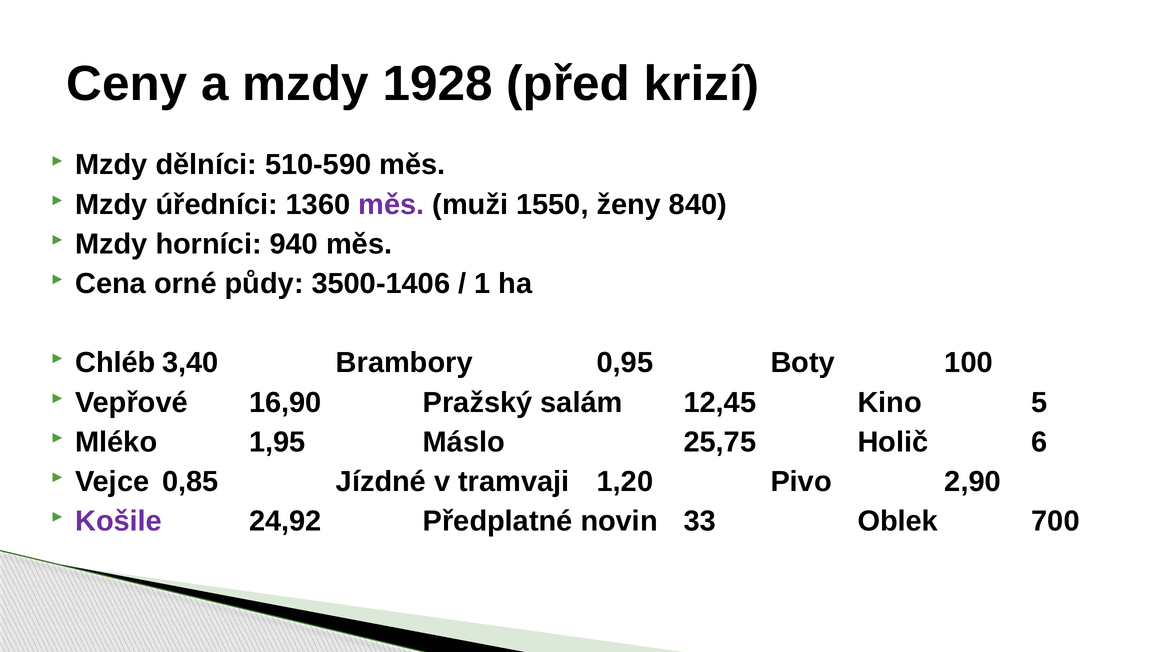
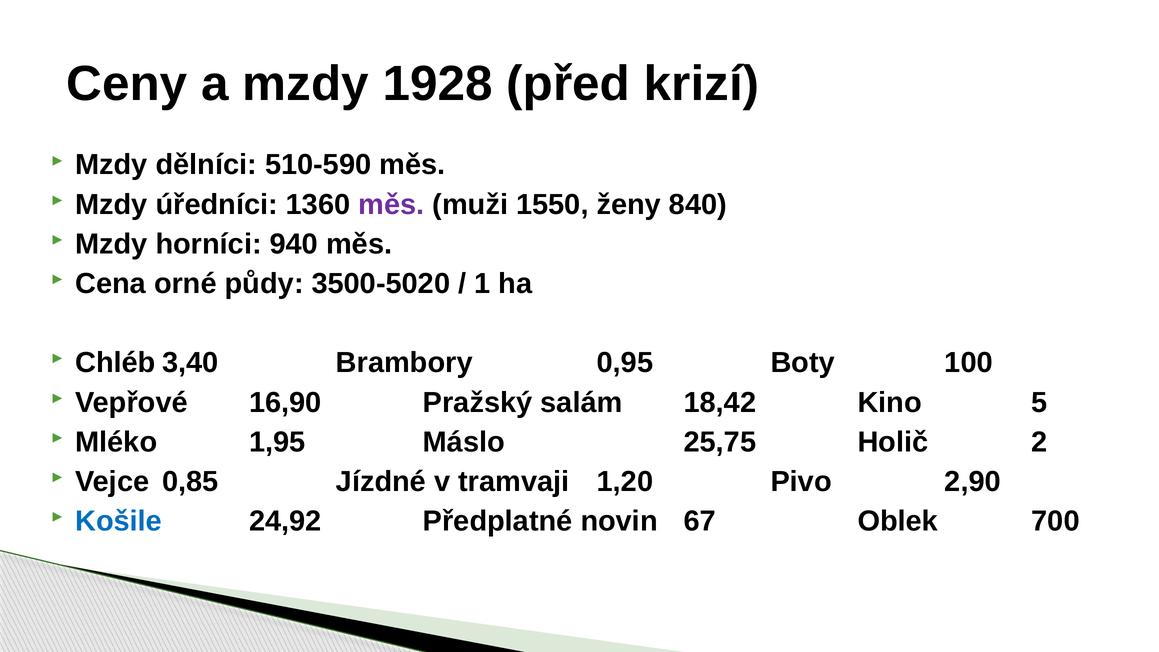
3500-1406: 3500-1406 -> 3500-5020 (381, 284)
12,45: 12,45 -> 18,42 (720, 402)
6: 6 -> 2 (1039, 442)
Košile colour: purple -> blue (119, 521)
33: 33 -> 67 (700, 521)
